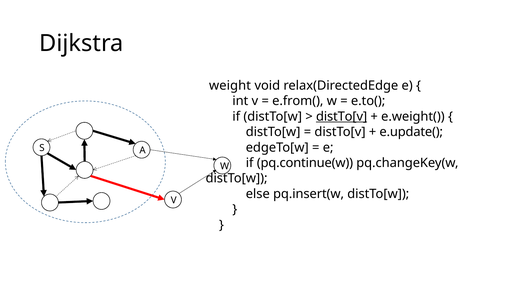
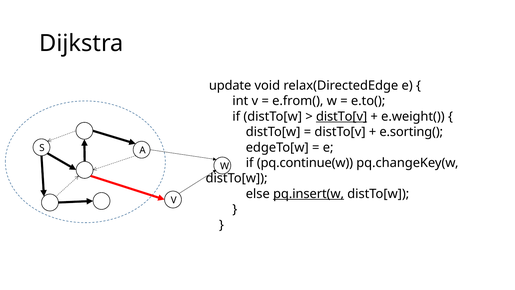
weight: weight -> update (230, 86)
e.update(: e.update( -> e.sorting( (411, 132)
pq.insert(w underline: none -> present (309, 194)
